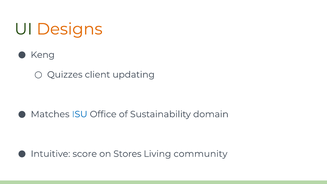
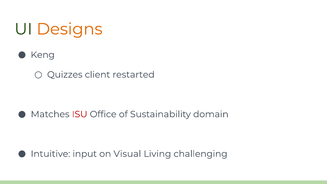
updating: updating -> restarted (134, 75)
ISU colour: blue -> red (80, 114)
score: score -> input (85, 154)
Stores: Stores -> Visual (127, 154)
community: community -> challenging (201, 154)
